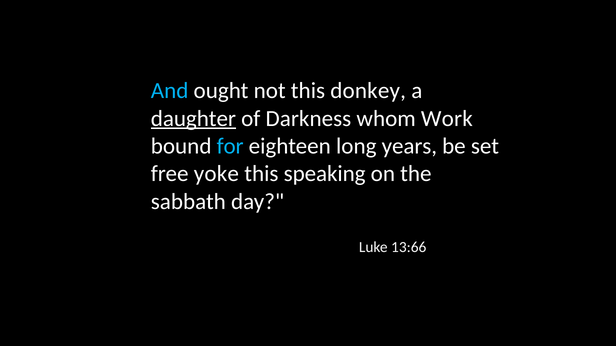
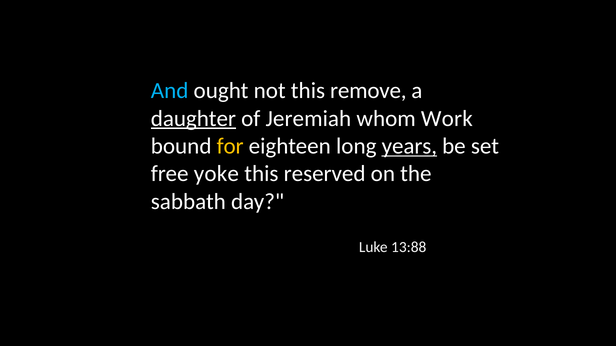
donkey: donkey -> remove (368, 91)
Darkness: Darkness -> Jeremiah (308, 119)
for colour: light blue -> yellow (230, 146)
years underline: none -> present (409, 146)
speaking: speaking -> reserved (325, 174)
13:66: 13:66 -> 13:88 (409, 247)
